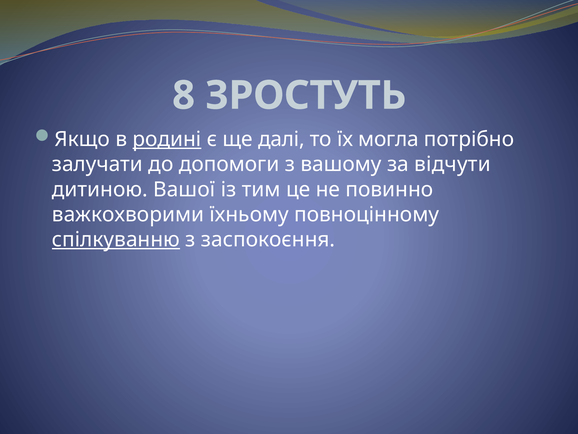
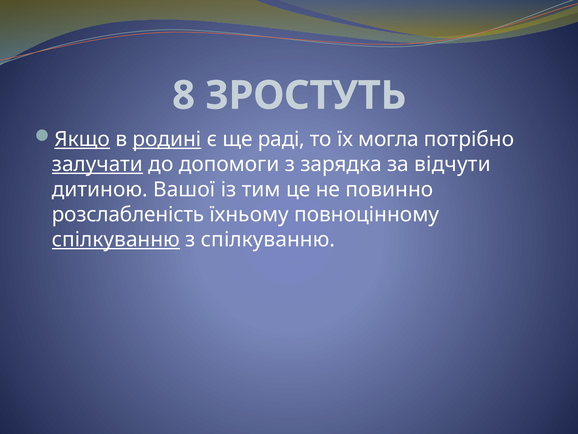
Якщо underline: none -> present (82, 139)
далі: далі -> раді (281, 139)
залучати underline: none -> present (97, 164)
вашому: вашому -> зарядка (341, 164)
важкохворими: важкохворими -> розслабленість (128, 214)
з заспокоєння: заспокоєння -> спілкуванню (268, 239)
